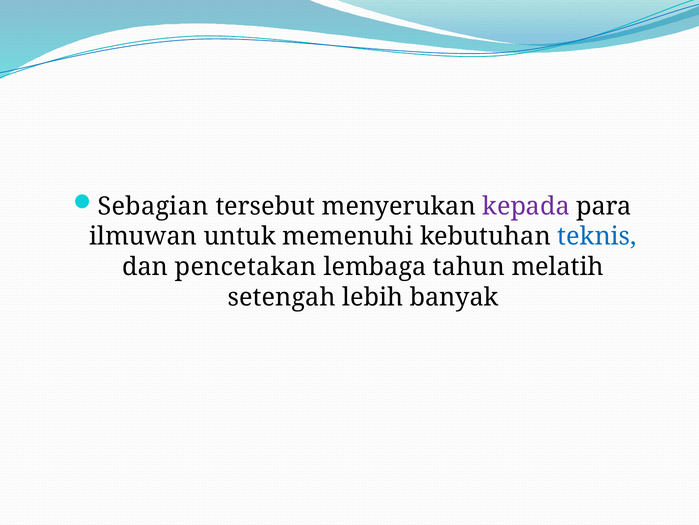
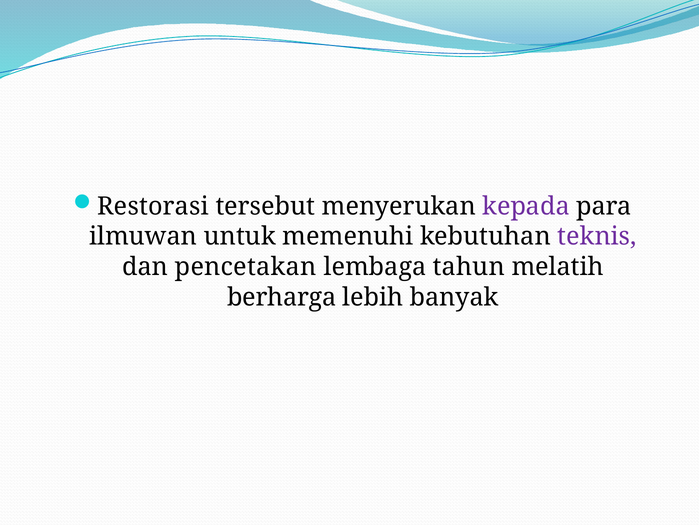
Sebagian: Sebagian -> Restorasi (153, 206)
teknis colour: blue -> purple (597, 236)
setengah: setengah -> berharga (282, 297)
